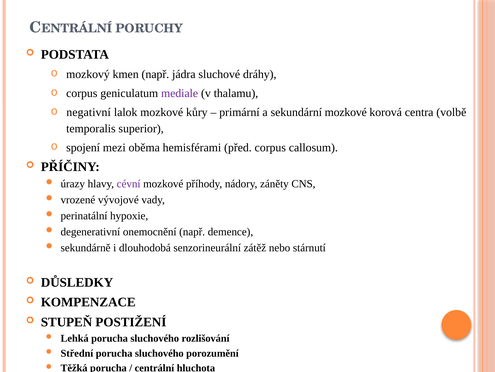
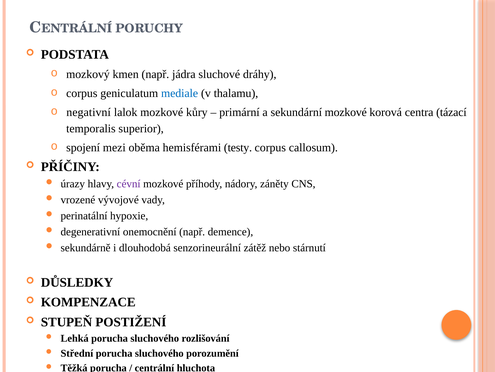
mediale colour: purple -> blue (180, 93)
volbě: volbě -> tázací (451, 112)
před: před -> testy (238, 147)
